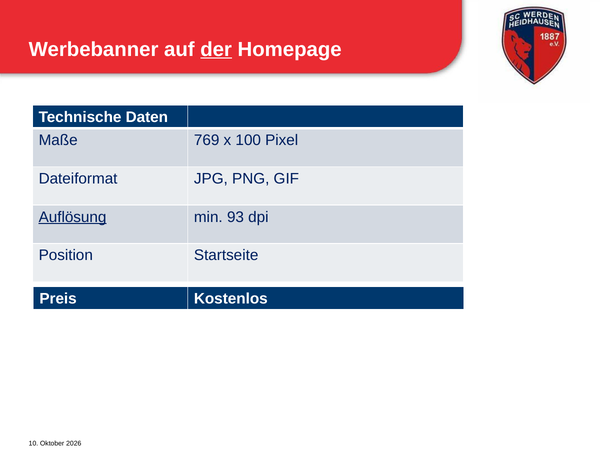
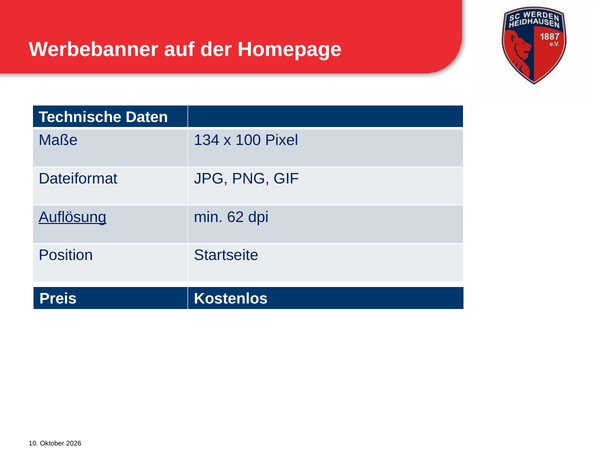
der underline: present -> none (216, 49)
769: 769 -> 134 (207, 140)
93: 93 -> 62 (235, 217)
